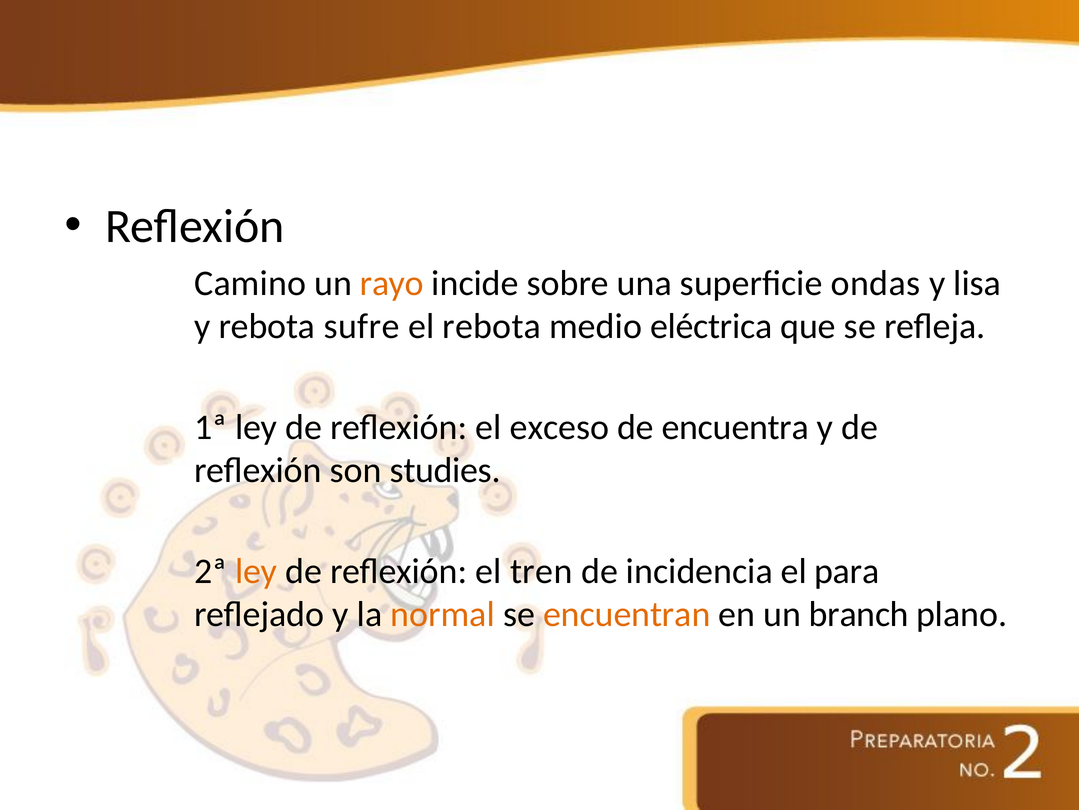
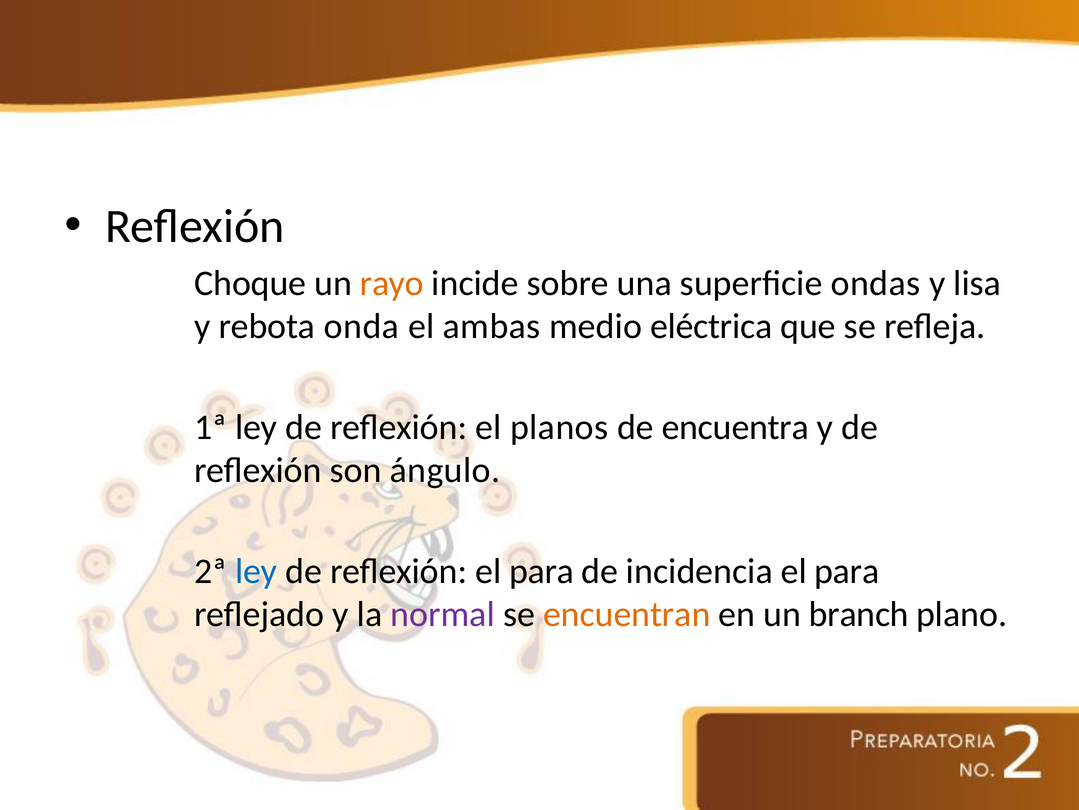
Camino: Camino -> Choque (250, 283)
sufre: sufre -> onda (362, 326)
el rebota: rebota -> ambas (492, 326)
exceso: exceso -> planos (559, 427)
studies: studies -> ángulo (445, 470)
ley colour: orange -> blue (256, 571)
reflexión el tren: tren -> para (542, 571)
normal colour: orange -> purple (443, 614)
